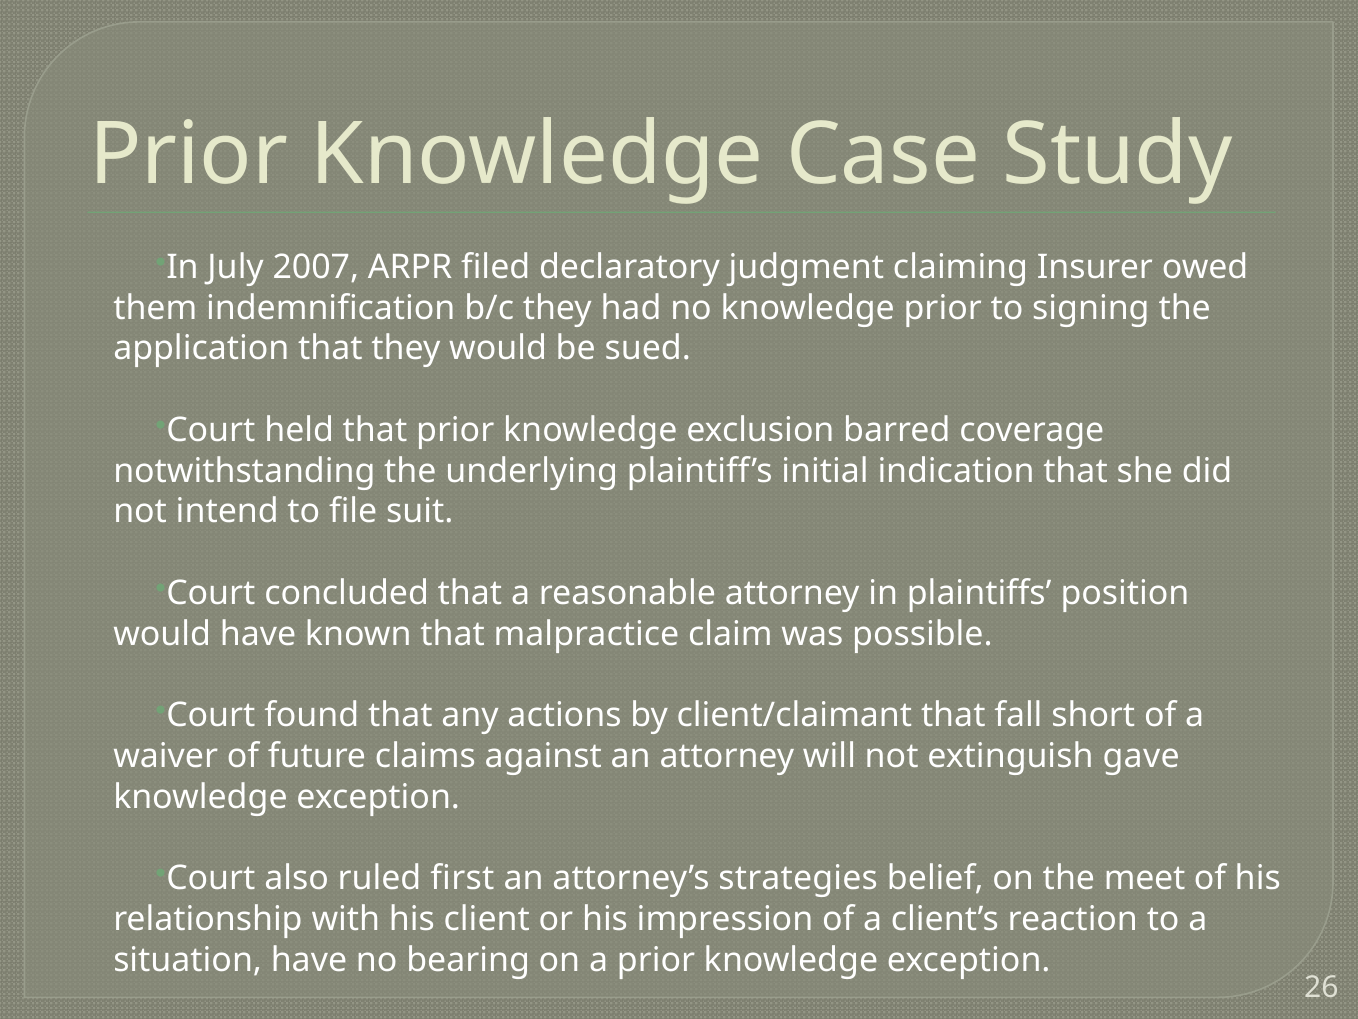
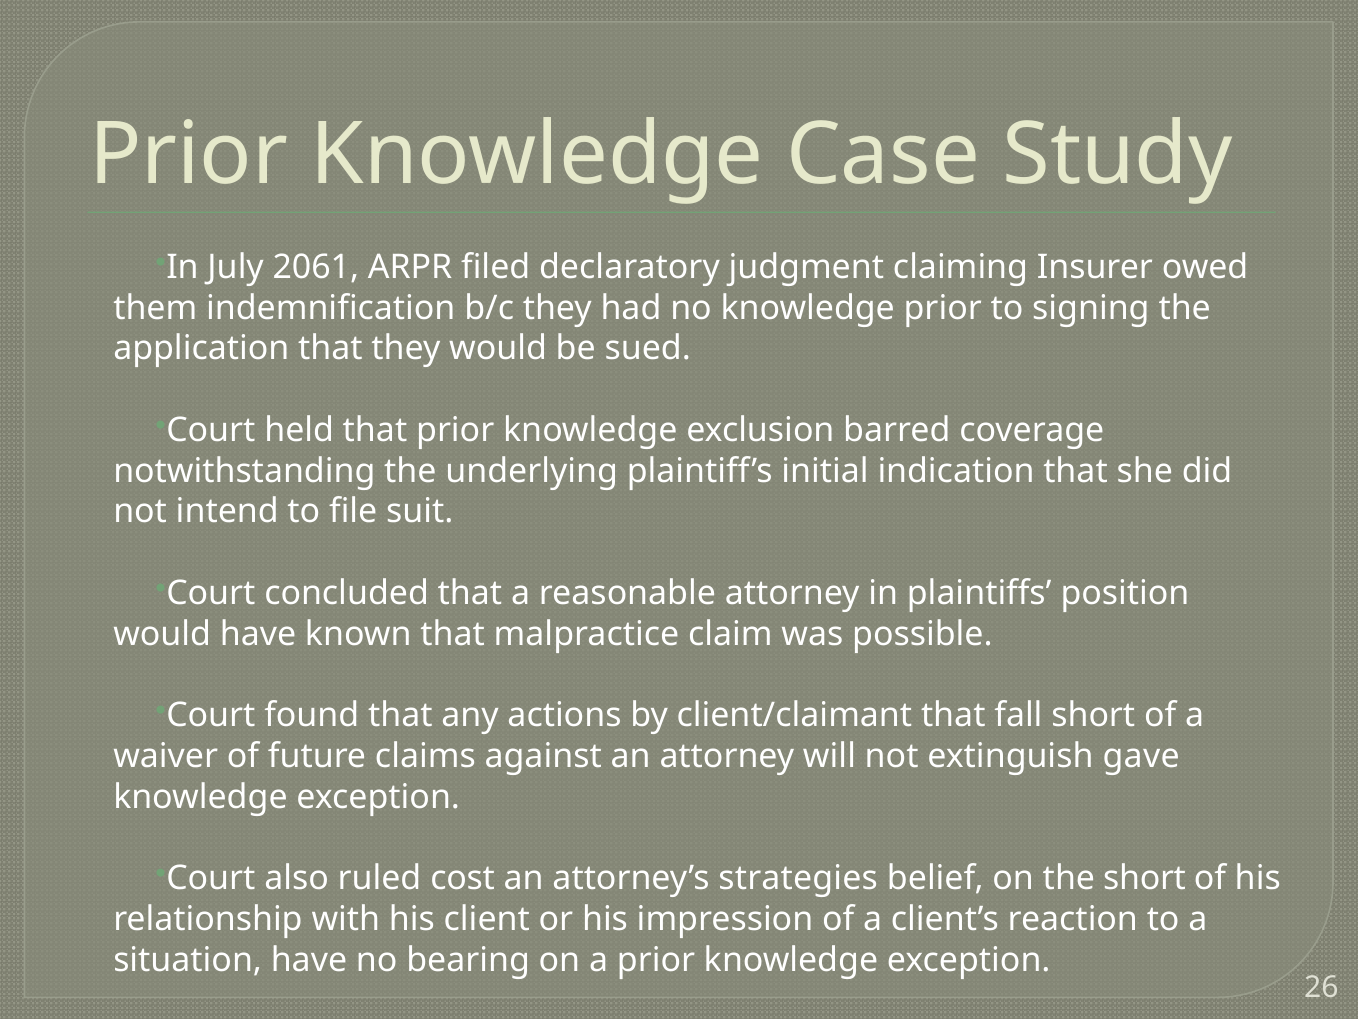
2007: 2007 -> 2061 (316, 267)
first: first -> cost (463, 878)
the meet: meet -> short (1145, 878)
